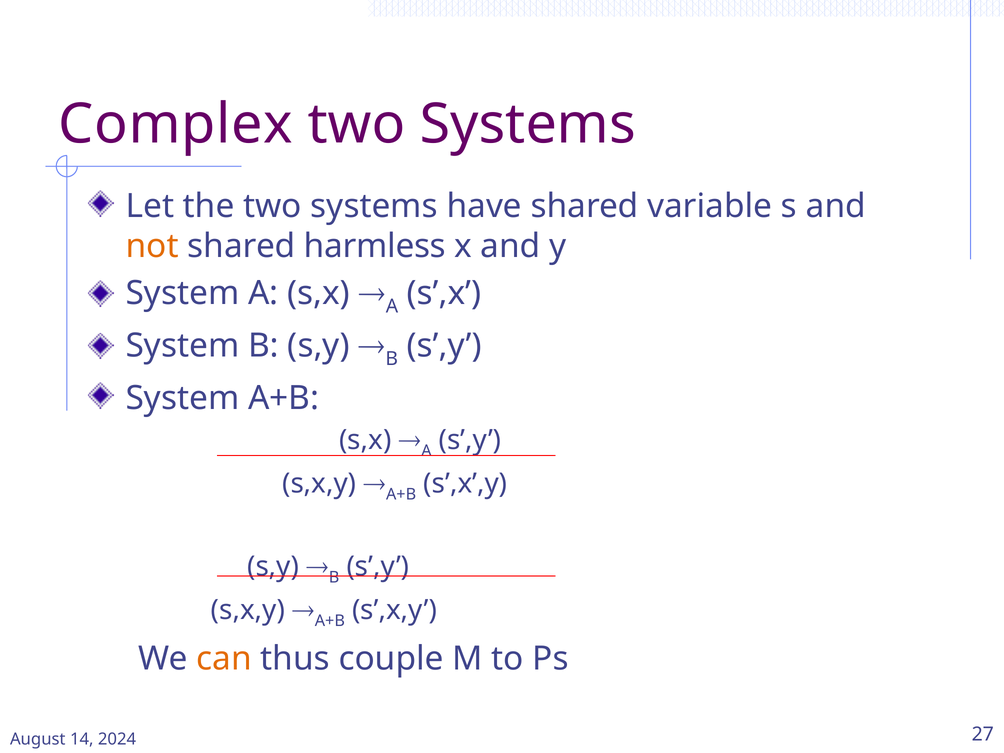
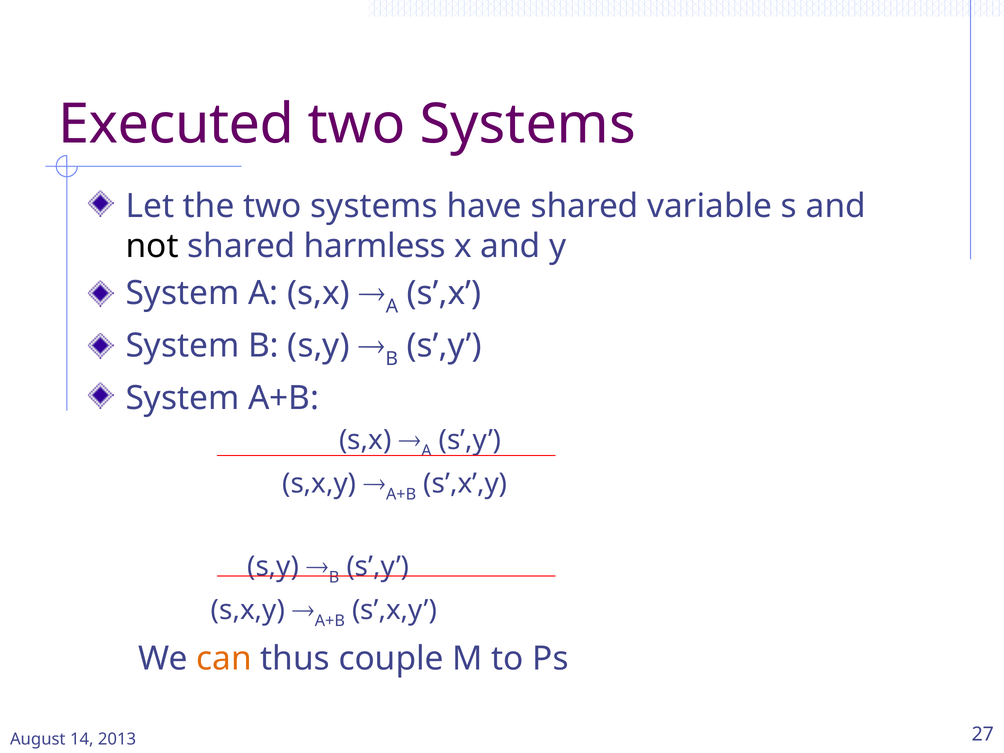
Complex: Complex -> Executed (176, 124)
not colour: orange -> black (152, 246)
2024: 2024 -> 2013 (117, 739)
